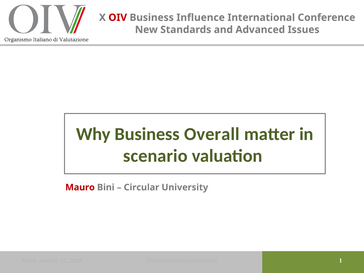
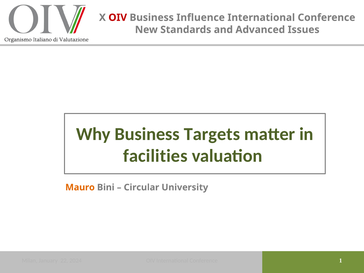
Overall: Overall -> Targets (212, 134)
scenario: scenario -> facilities (155, 156)
Mauro colour: red -> orange (80, 187)
